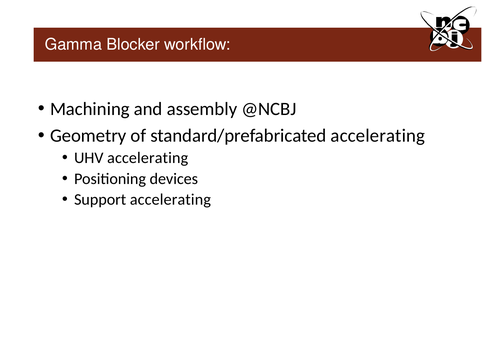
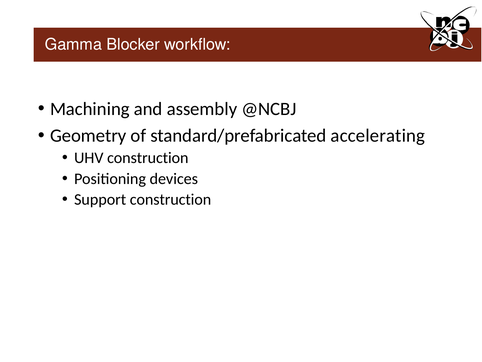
UHV accelerating: accelerating -> construction (148, 158)
Support accelerating: accelerating -> construction (171, 199)
